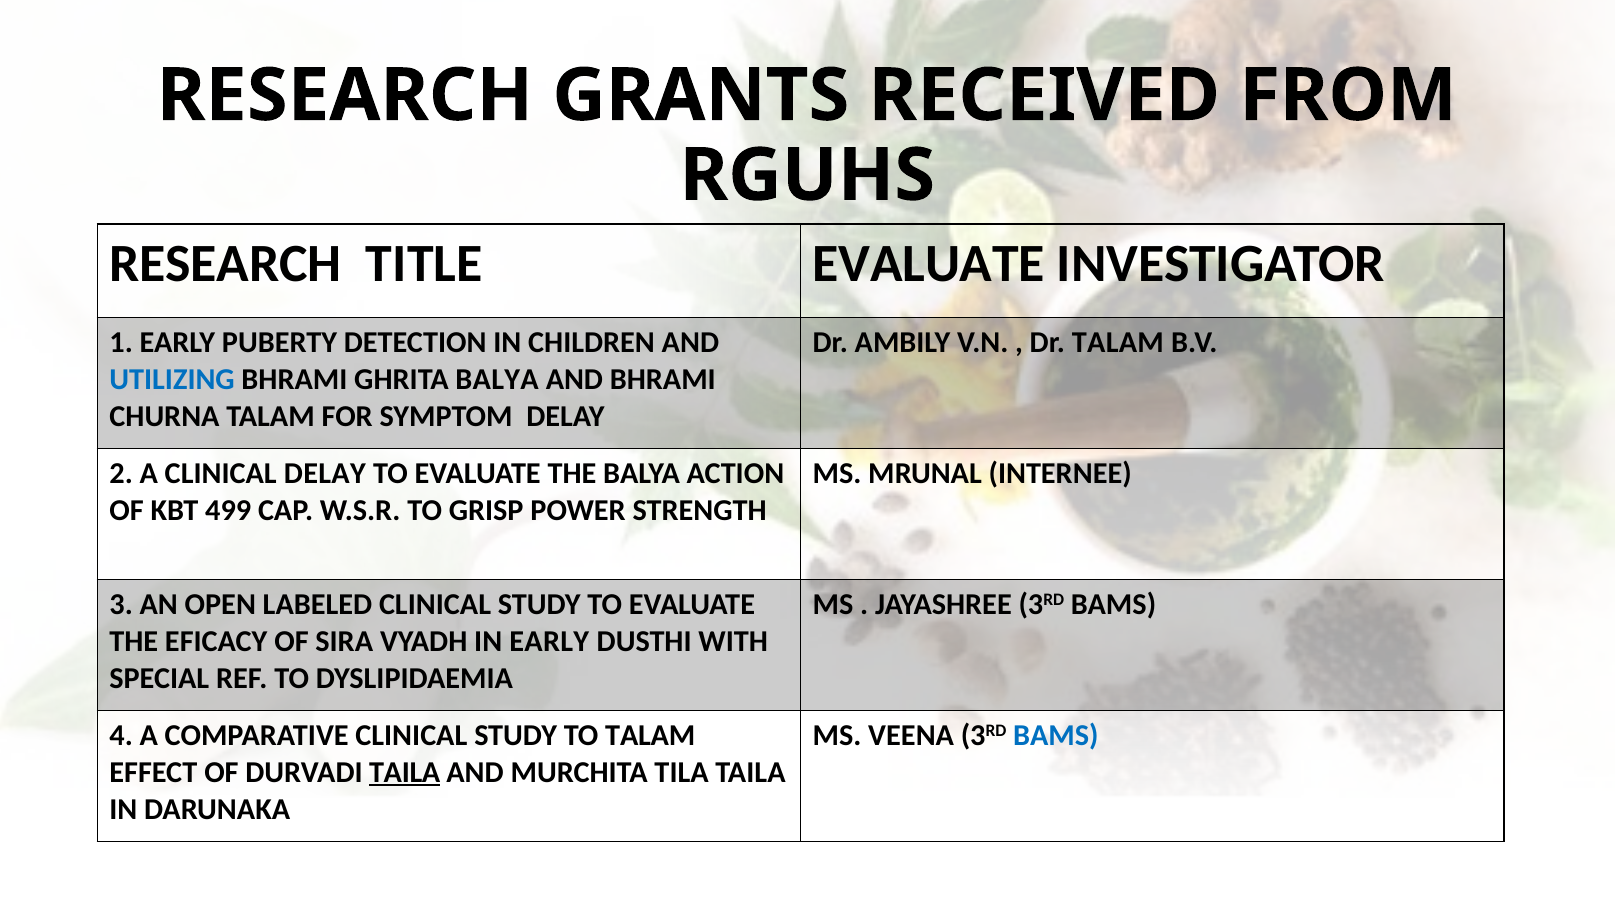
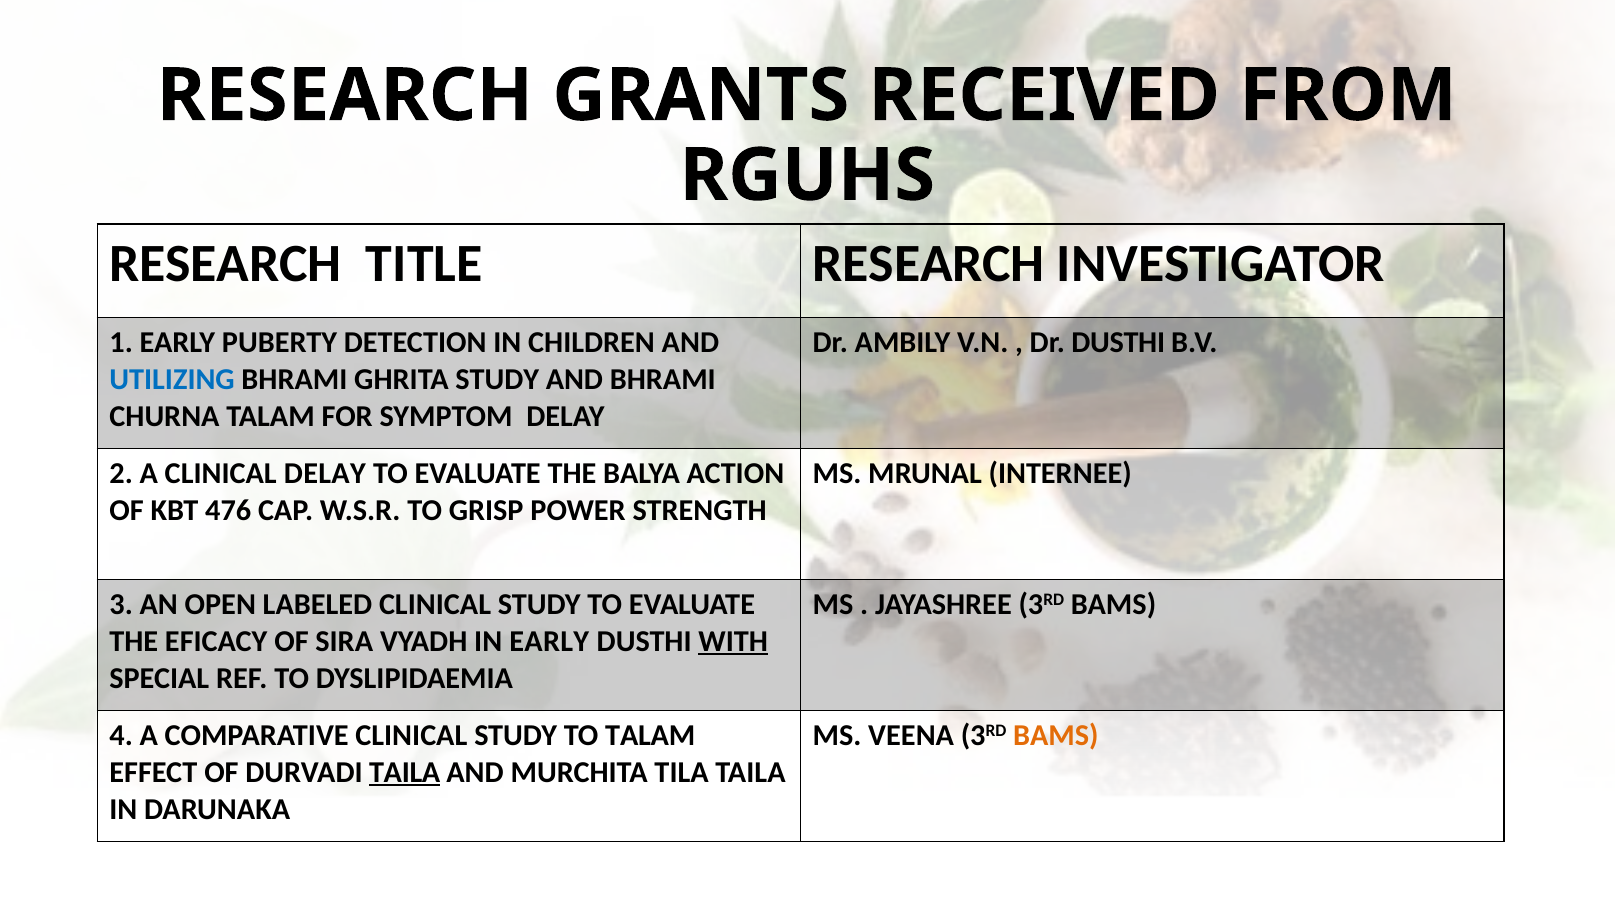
TITLE EVALUATE: EVALUATE -> RESEARCH (929, 263)
Dr TALAM: TALAM -> DUSTHI (1118, 343)
GHRITA BALYA: BALYA -> STUDY (497, 380)
499: 499 -> 476 (228, 511)
WITH underline: none -> present (733, 642)
BAMS colour: blue -> orange (1056, 736)
